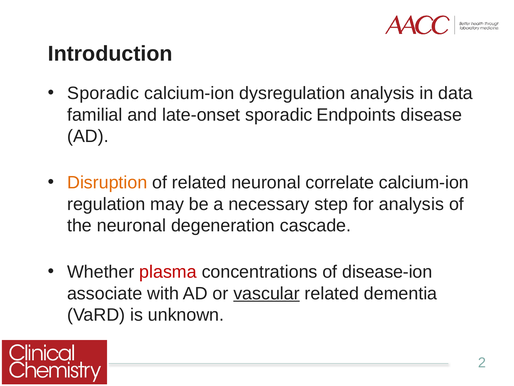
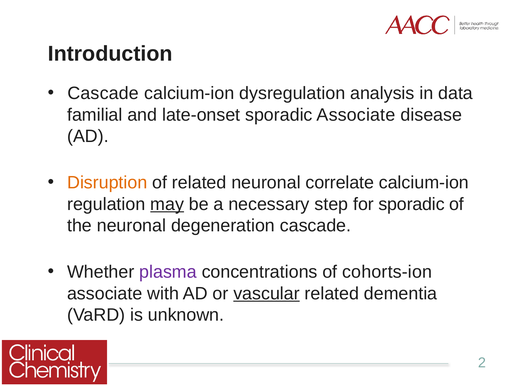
Sporadic: Sporadic -> Cascade (103, 93)
sporadic Endpoints: Endpoints -> Associate (356, 115)
may underline: none -> present (167, 204)
for analysis: analysis -> sporadic (412, 204)
plasma colour: red -> purple (168, 272)
disease-ion: disease-ion -> cohorts-ion (387, 272)
